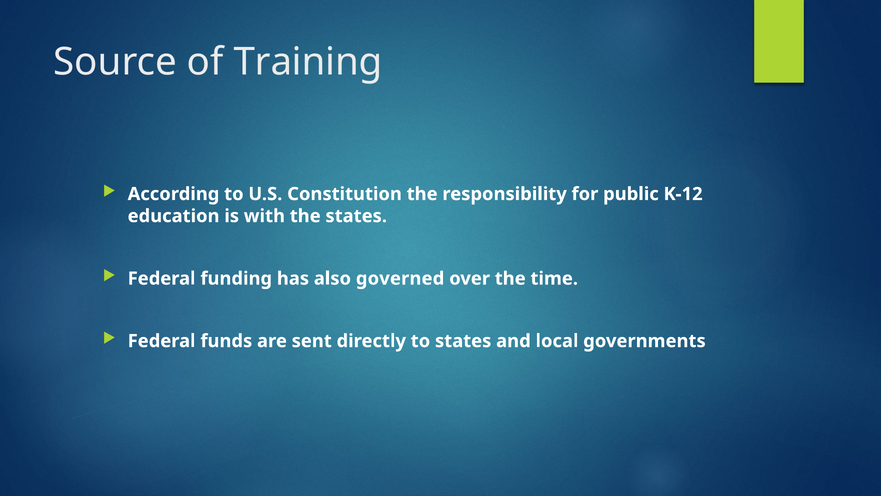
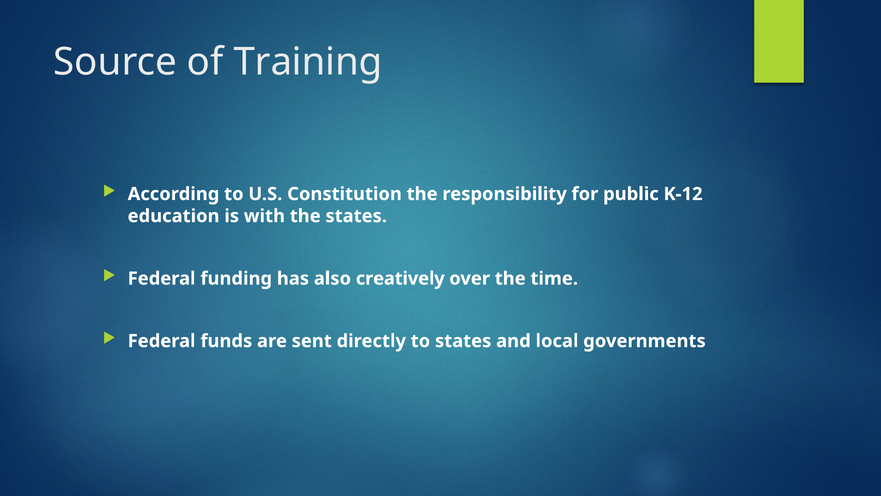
governed: governed -> creatively (400, 278)
